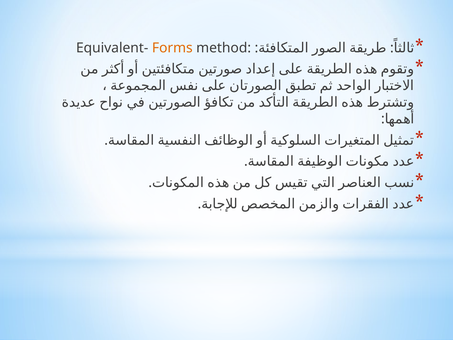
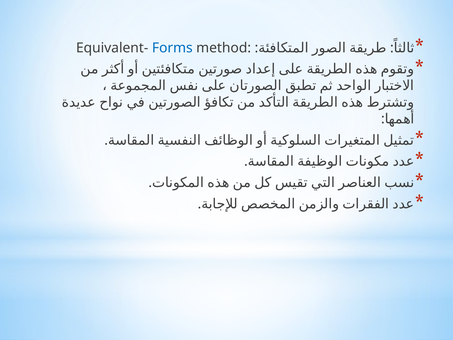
Forms colour: orange -> blue (172, 48)
